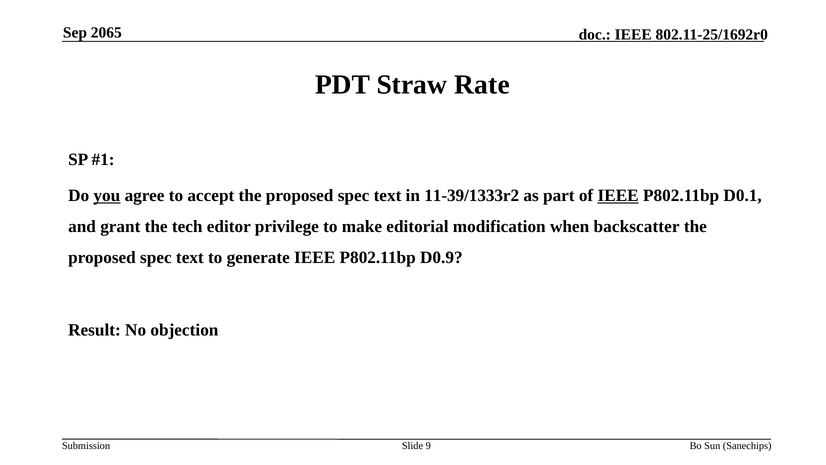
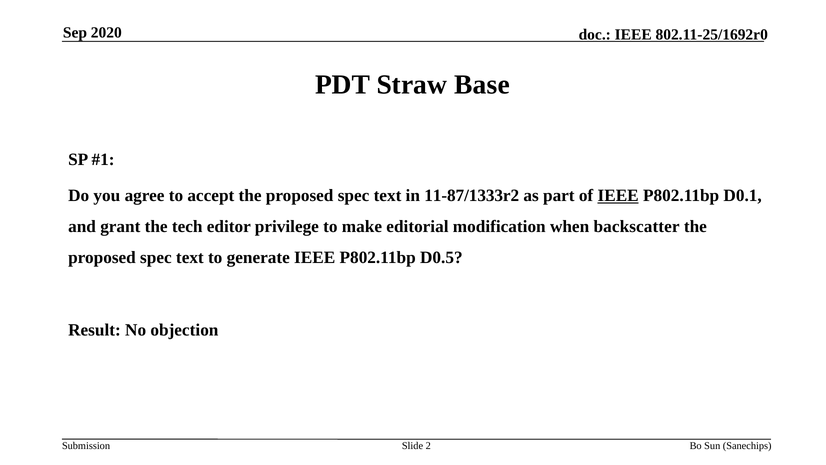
2065: 2065 -> 2020 (106, 33)
Rate: Rate -> Base (482, 84)
you underline: present -> none (107, 195)
11-39/1333r2: 11-39/1333r2 -> 11-87/1333r2 (472, 195)
D0.9: D0.9 -> D0.5 (441, 257)
9: 9 -> 2 (428, 446)
